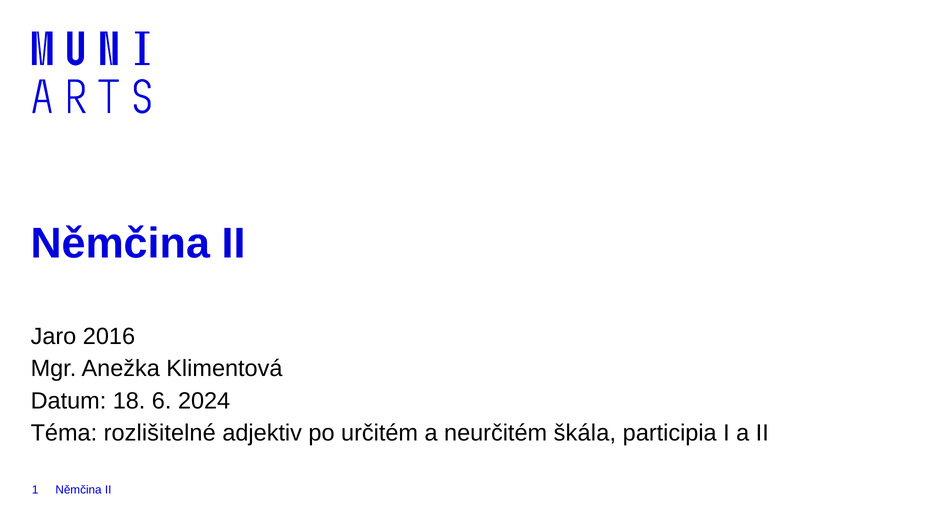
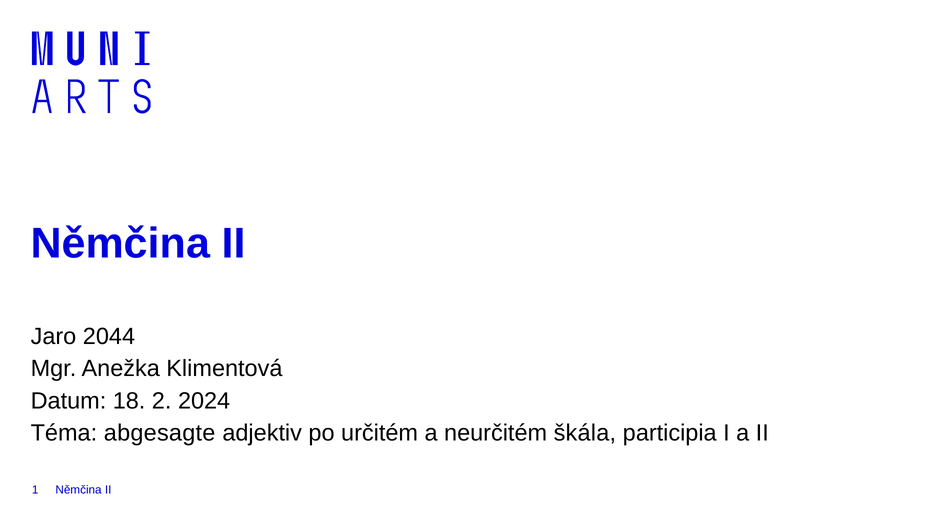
2016: 2016 -> 2044 (109, 337)
6: 6 -> 2 (162, 401)
rozlišitelné: rozlišitelné -> abgesagte (160, 433)
